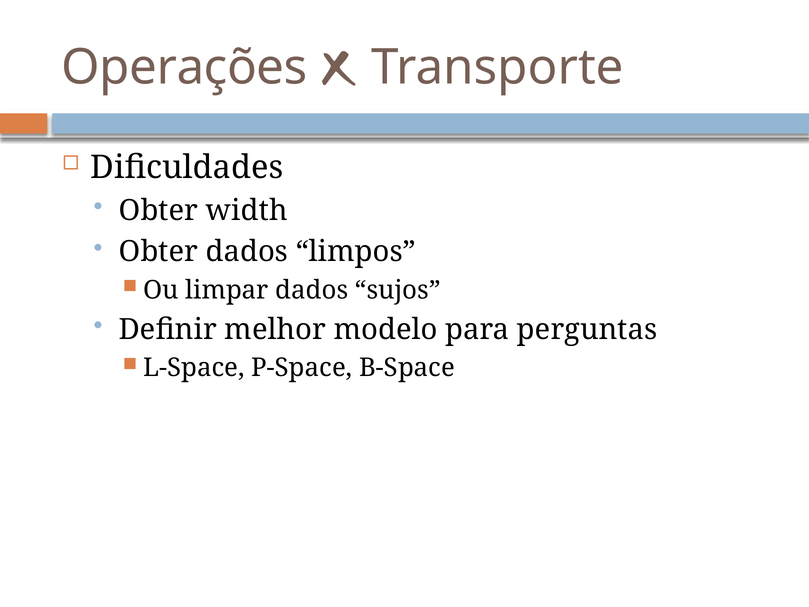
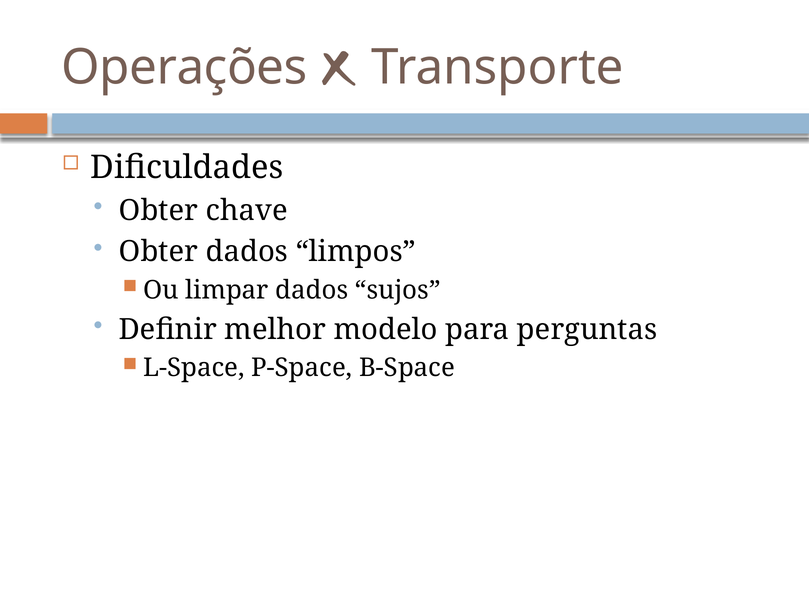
width: width -> chave (247, 210)
